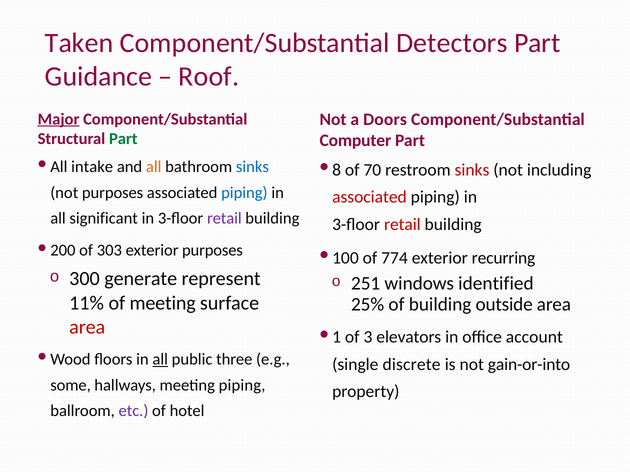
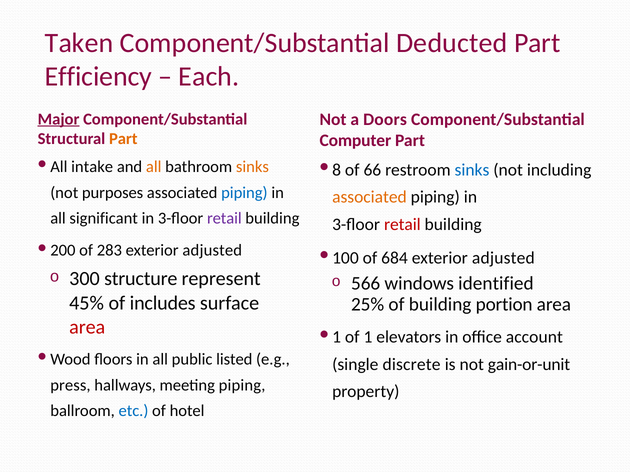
Detectors: Detectors -> Deducted (452, 43)
Guidance: Guidance -> Efficiency (98, 76)
Roof: Roof -> Each (209, 76)
Part colour: green -> orange (123, 139)
sinks colour: blue -> orange (252, 167)
70: 70 -> 66 (372, 170)
sinks colour: red -> blue (472, 170)
associated colour: red -> orange (369, 197)
303: 303 -> 283 (109, 251)
purposes: purposes -> adjusted (212, 251)
774: 774 -> 684 (395, 258)
recurring: recurring -> adjusted (503, 258)
generate: generate -> structure (141, 279)
251: 251 -> 566 (366, 284)
11%: 11% -> 45% (87, 303)
of meeting: meeting -> includes (163, 303)
outside: outside -> portion (504, 305)
3: 3 -> 1 (368, 337)
all underline: present -> none (160, 360)
three: three -> listed (234, 360)
gain-or-into: gain-or-into -> gain-or-unit (529, 365)
some: some -> press (70, 385)
etc colour: purple -> blue (134, 411)
